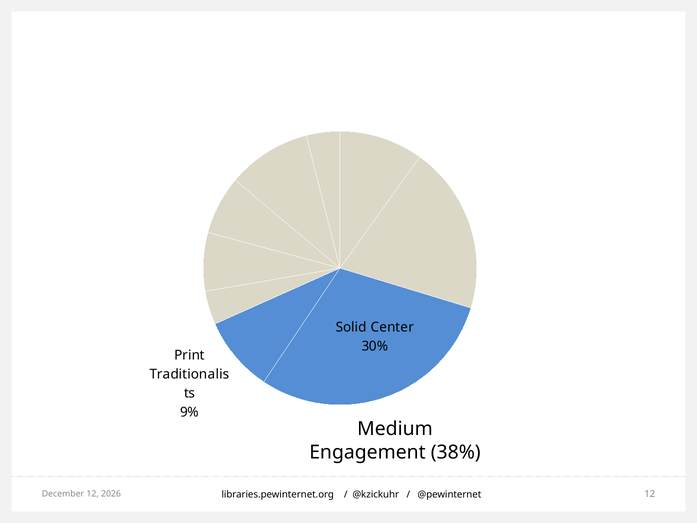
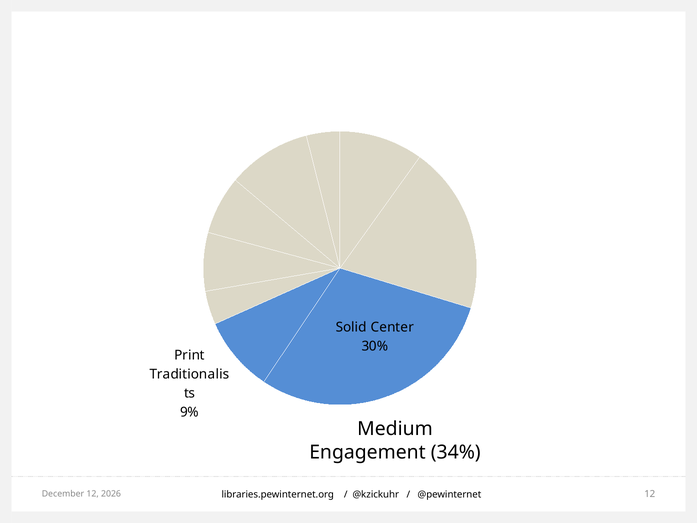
38%: 38% -> 34% (456, 452)
